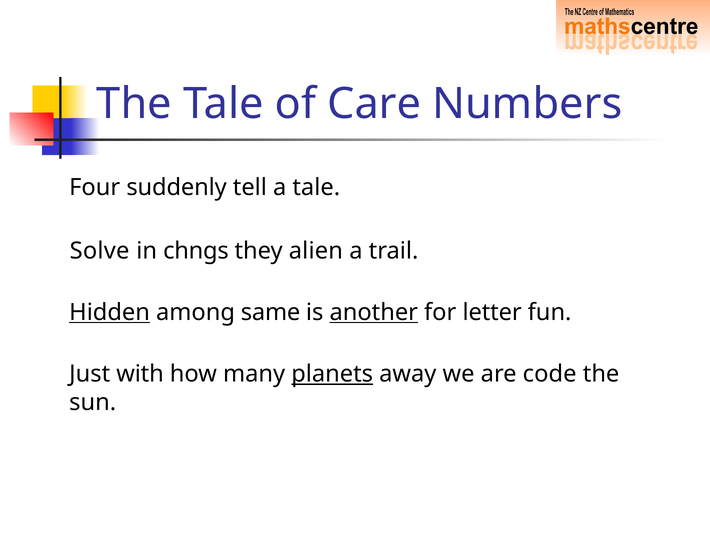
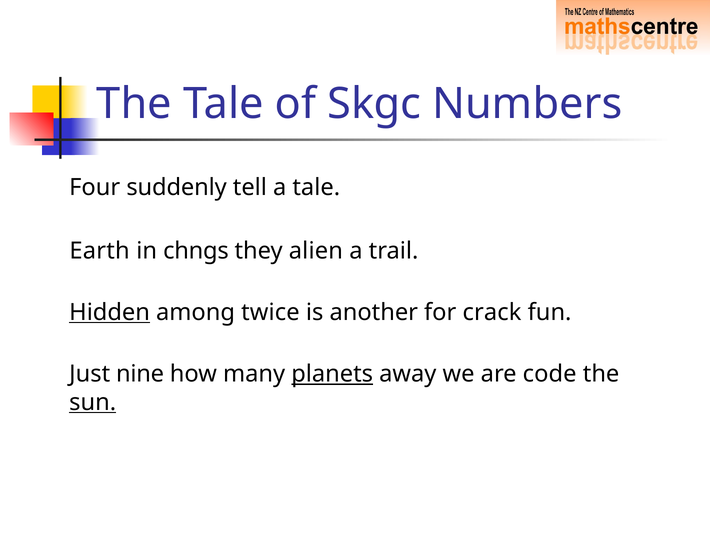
Care: Care -> Skgc (374, 104)
Solve: Solve -> Earth (100, 250)
same: same -> twice (270, 312)
another underline: present -> none (374, 312)
letter: letter -> crack (492, 312)
with: with -> nine (140, 374)
sun underline: none -> present (93, 402)
